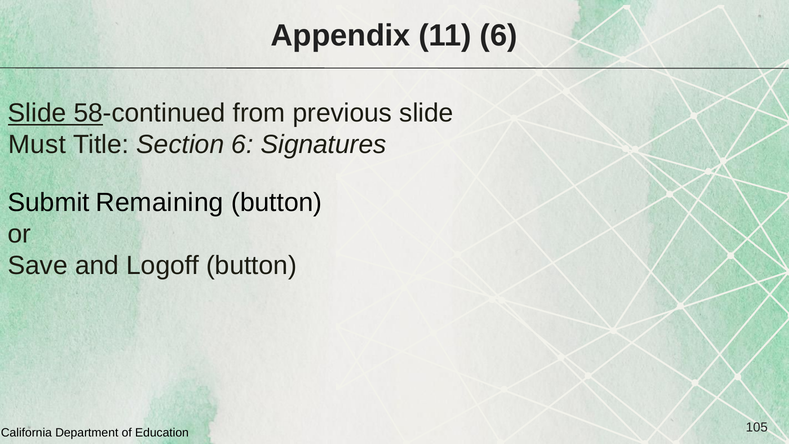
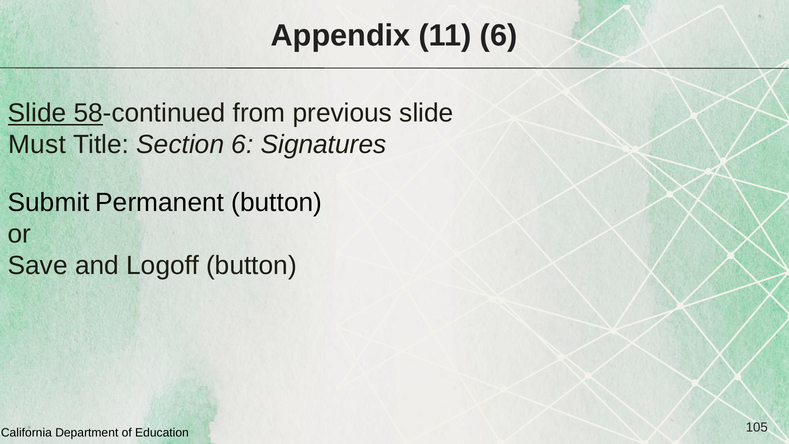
Remaining: Remaining -> Permanent (160, 202)
